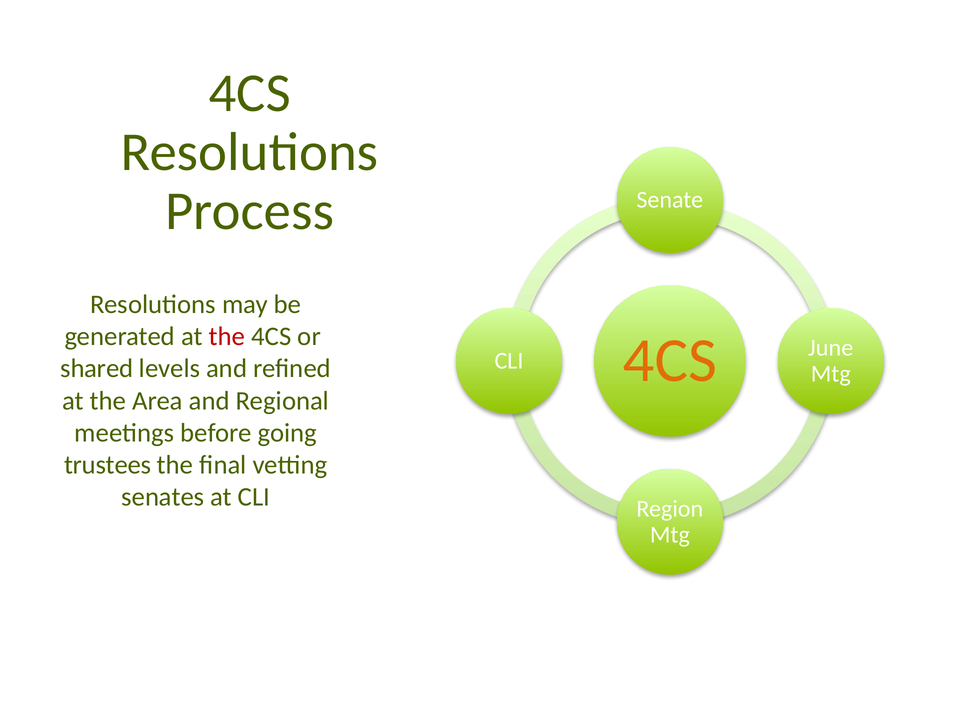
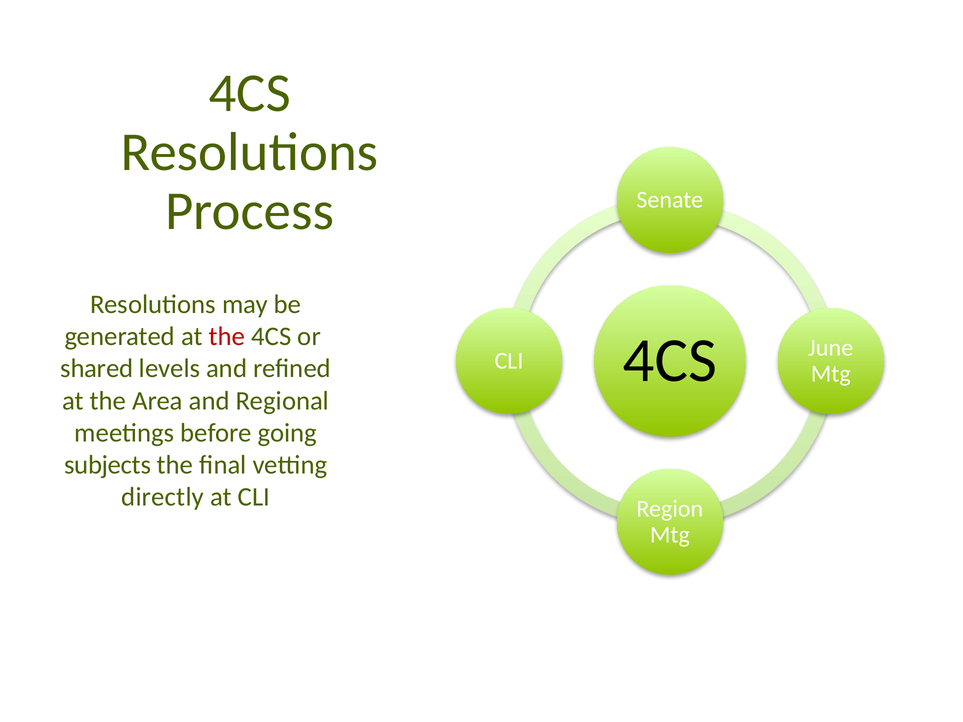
4CS colour: orange -> black (670, 361)
trustees: trustees -> subjects (108, 465)
senates: senates -> directly (163, 497)
